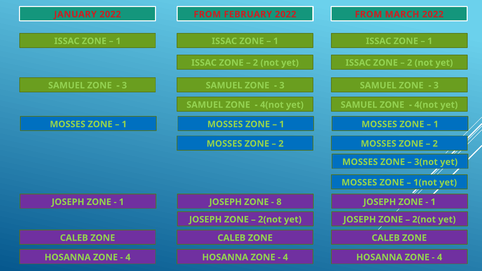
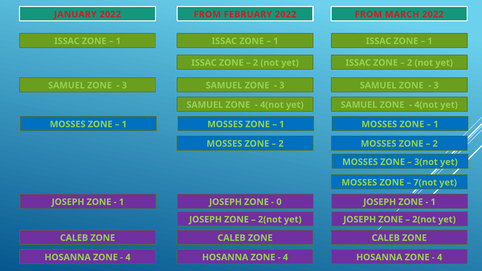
1(not: 1(not -> 7(not (425, 183)
8: 8 -> 0 (279, 202)
